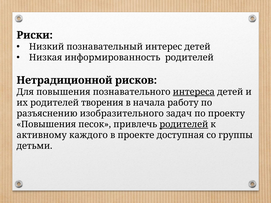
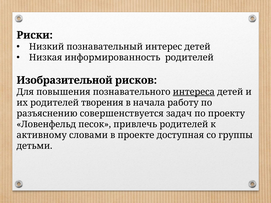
Нетрадиционной: Нетрадиционной -> Изобразительной (64, 80)
изобразительного: изобразительного -> совершенствуется (122, 114)
Повышения: Повышения -> Ловенфельд (46, 125)
родителей underline: present -> none (184, 125)
каждого: каждого -> словами (88, 135)
